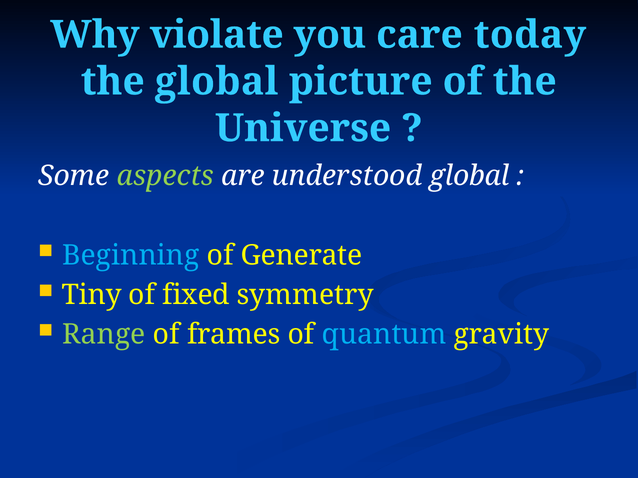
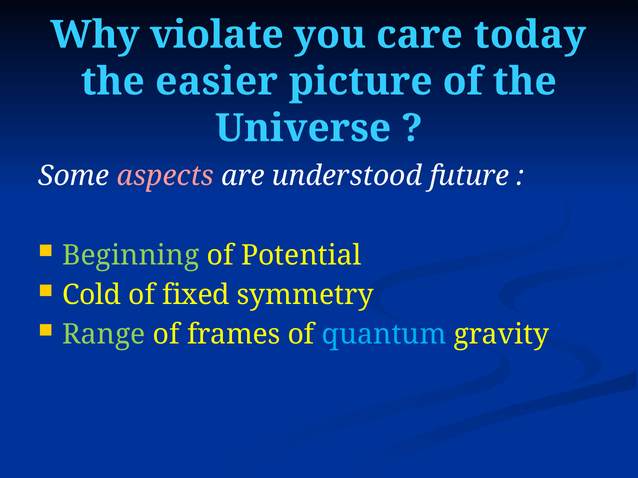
the global: global -> easier (217, 82)
aspects colour: light green -> pink (165, 176)
understood global: global -> future (469, 176)
Beginning colour: light blue -> light green (131, 255)
Generate: Generate -> Potential (301, 255)
Tiny: Tiny -> Cold (92, 295)
